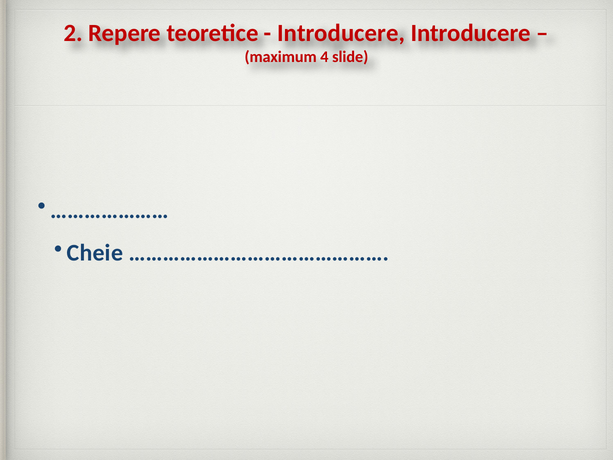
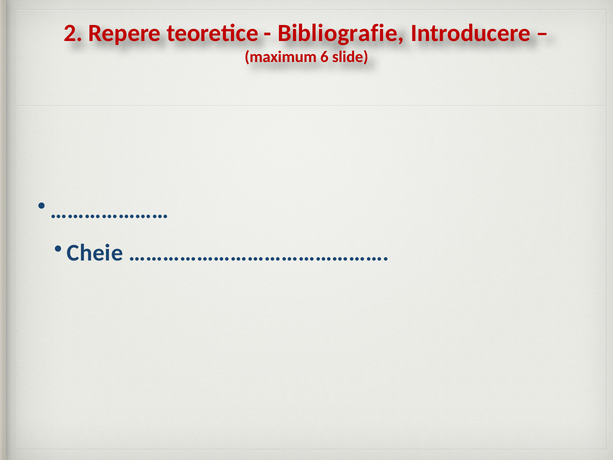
Introducere: Introducere -> Bibliografie (341, 33)
4: 4 -> 6 (324, 57)
